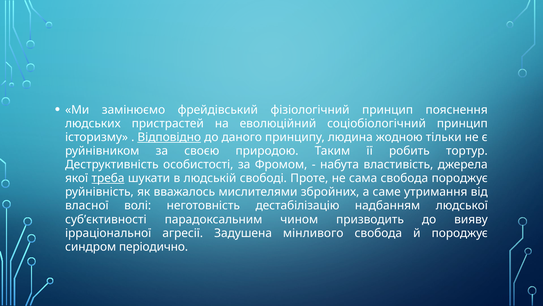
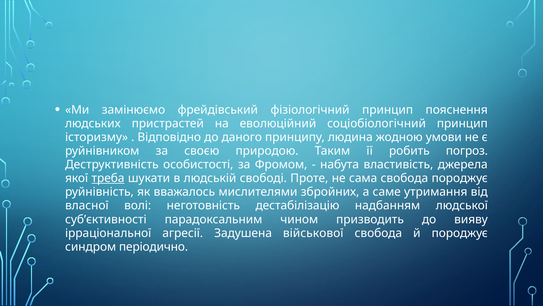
Відповідно underline: present -> none (169, 137)
тільки: тільки -> умови (444, 137)
тортур: тортур -> погроз (467, 151)
мінливого: мінливого -> військової (313, 233)
